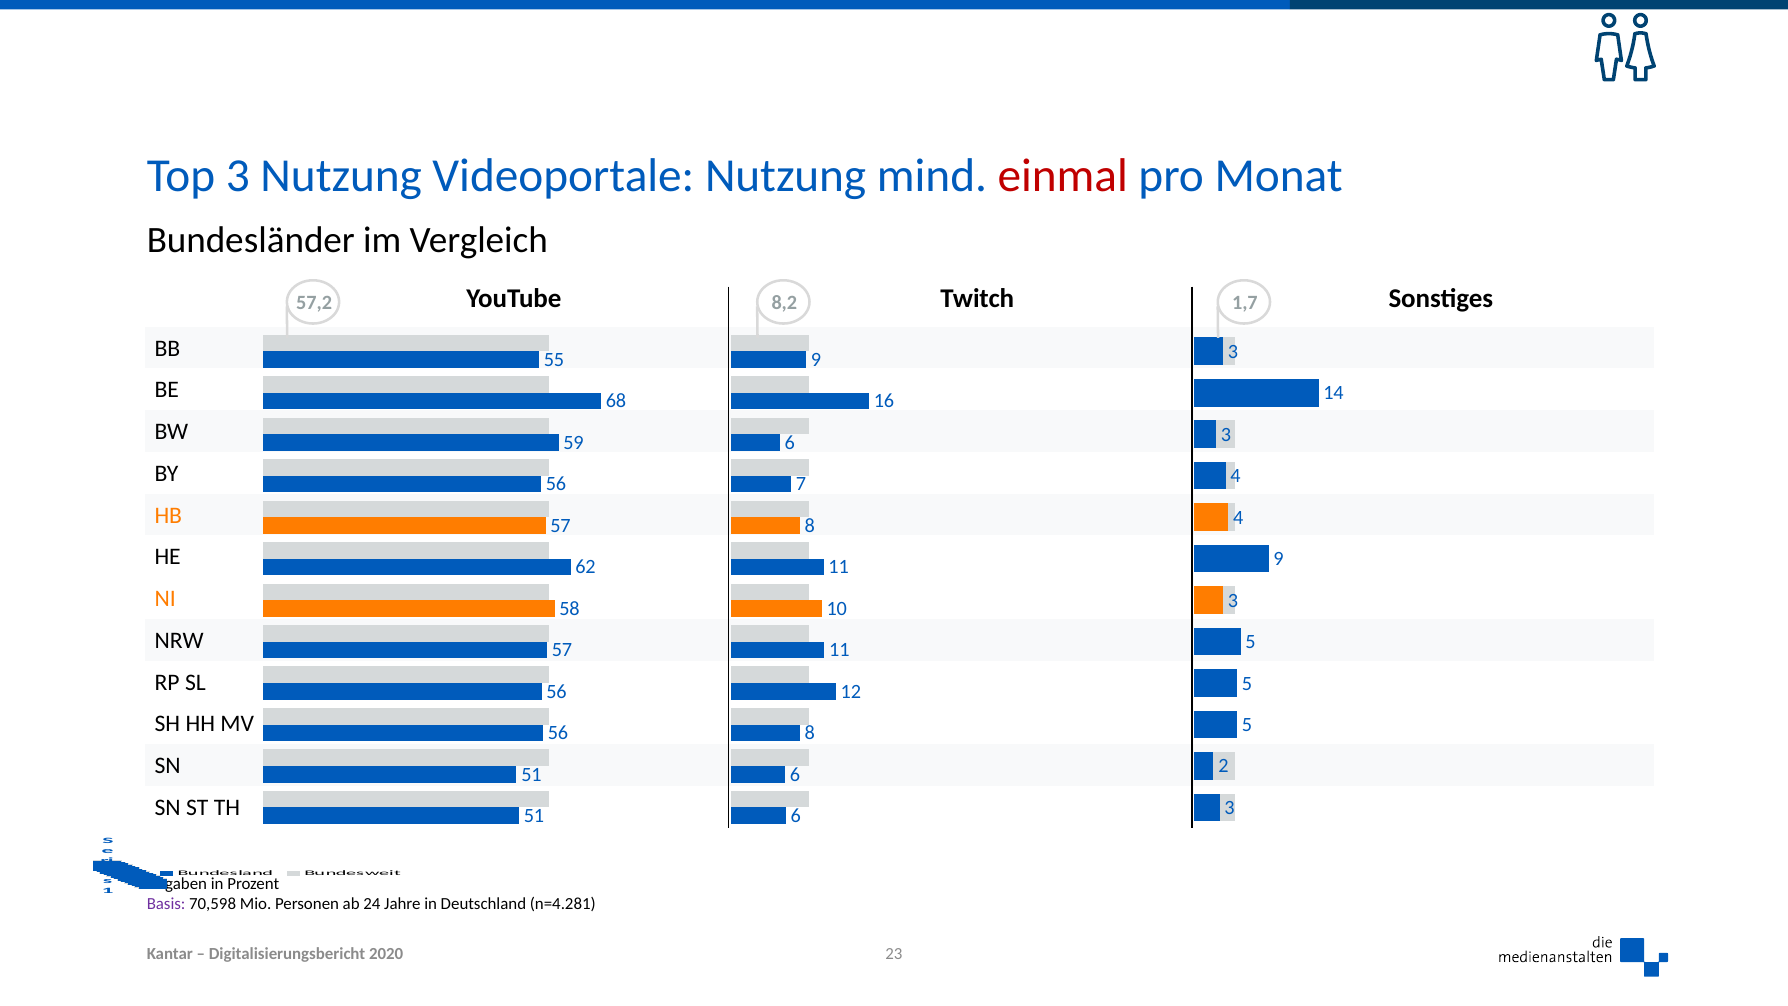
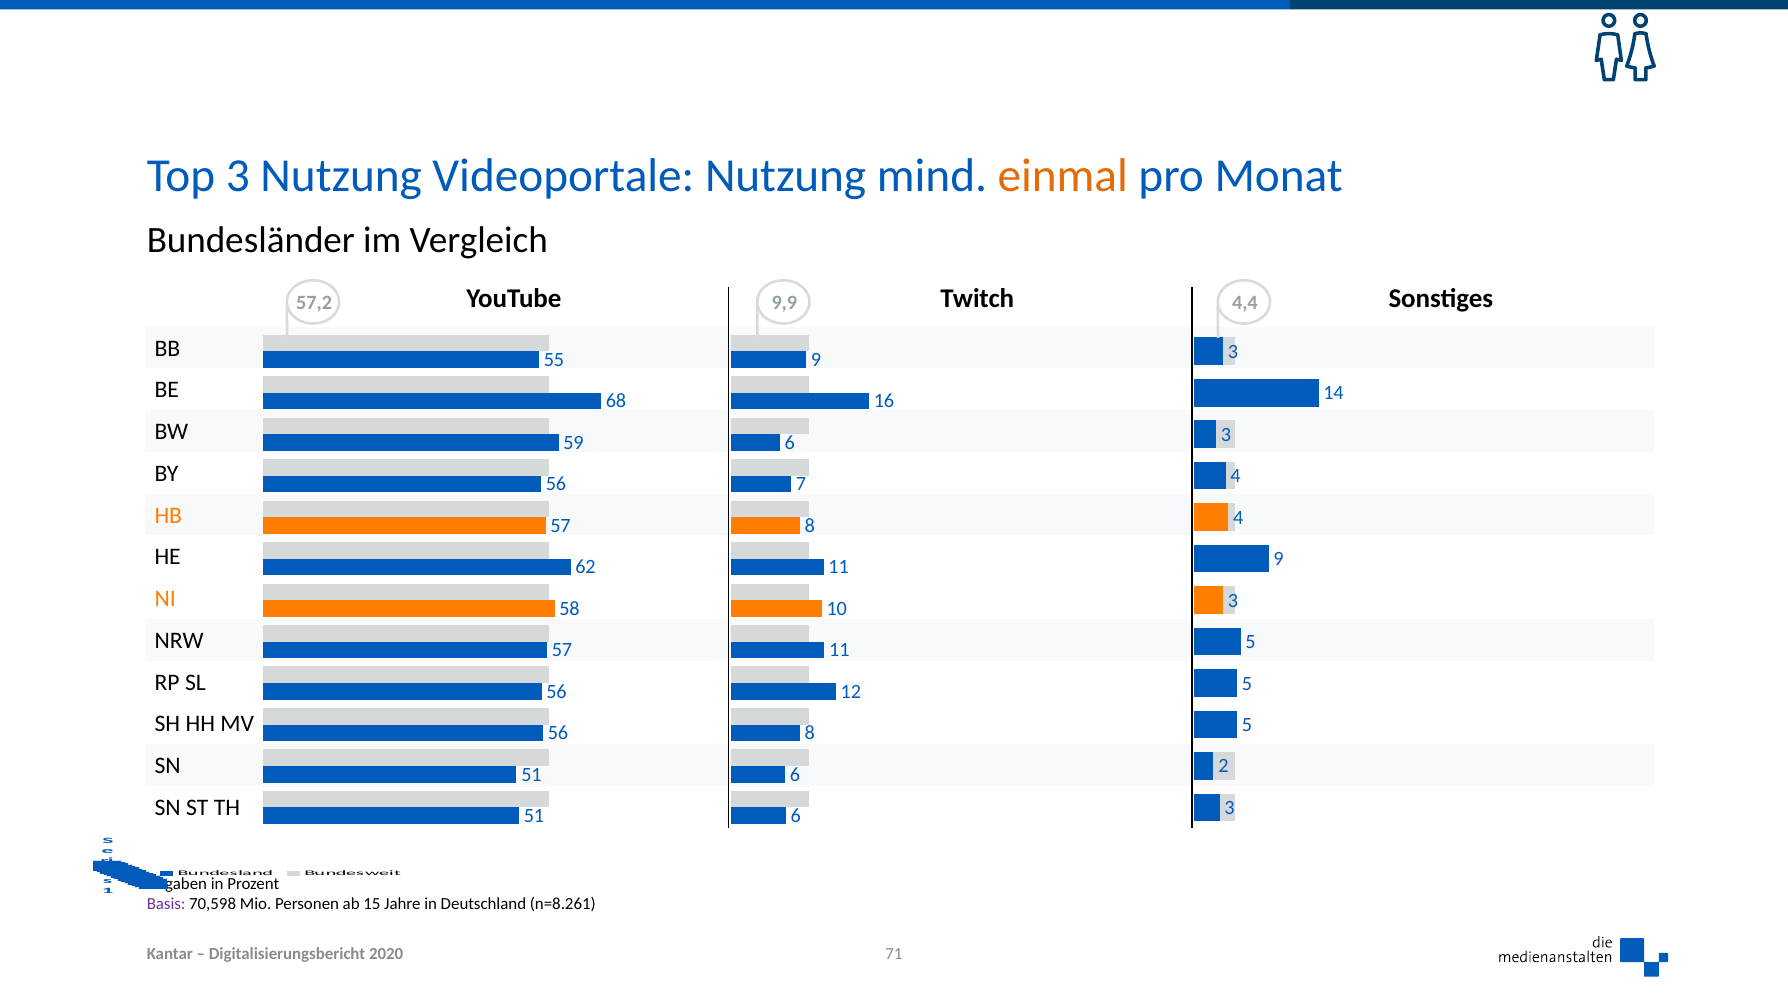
einmal colour: red -> orange (1063, 175)
8,2: 8,2 -> 9,9 (784, 303)
1,7: 1,7 -> 4,4 (1245, 303)
24: 24 -> 15 (372, 904)
n=4.281: n=4.281 -> n=8.261 (563, 904)
23: 23 -> 71 (894, 953)
